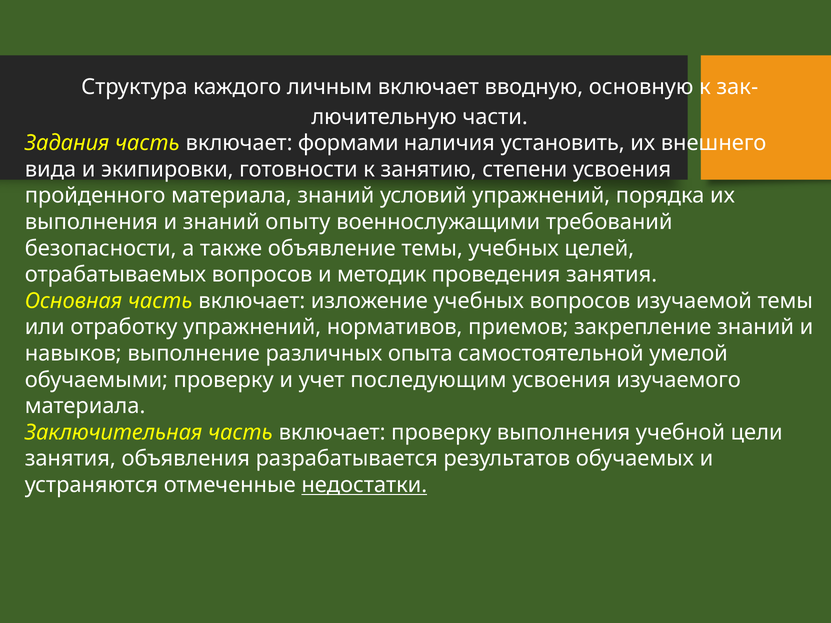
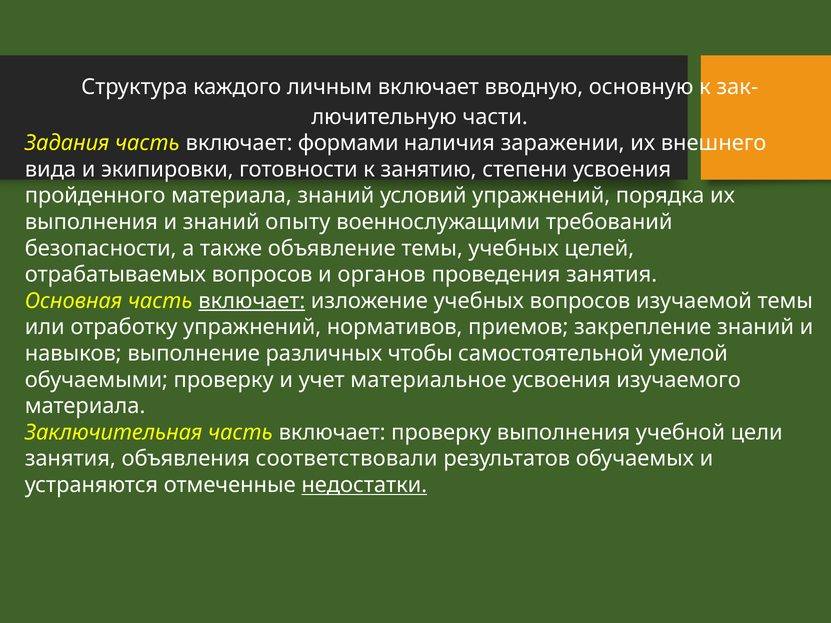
установить: установить -> заражении (563, 143)
методик: методик -> органов (382, 275)
включает underline: none -> present (252, 301)
опыта: опыта -> чтобы (420, 354)
последующим: последующим -> материальное (428, 380)
разрабатывается: разрабатывается -> соответствовали (347, 459)
